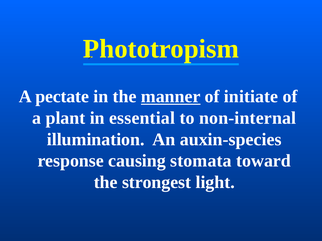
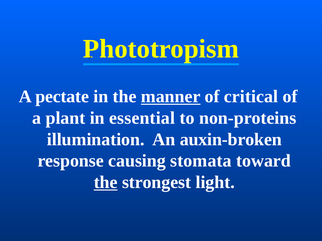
initiate: initiate -> critical (251, 97)
non-internal: non-internal -> non-proteins (248, 118)
auxin-species: auxin-species -> auxin-broken (231, 140)
the underline: none -> present (106, 183)
